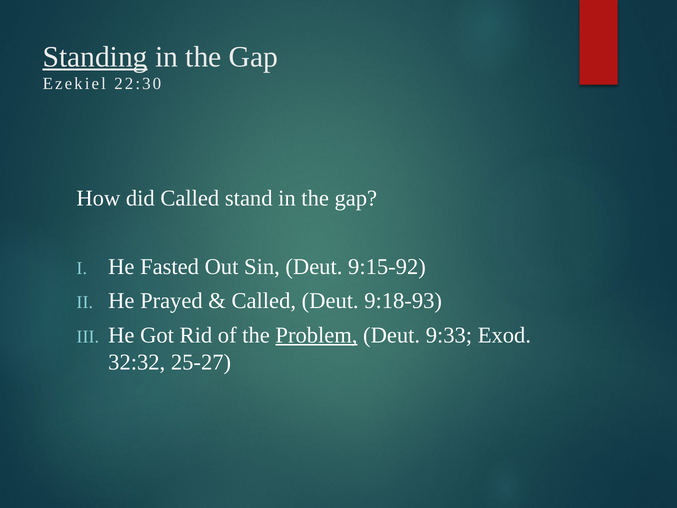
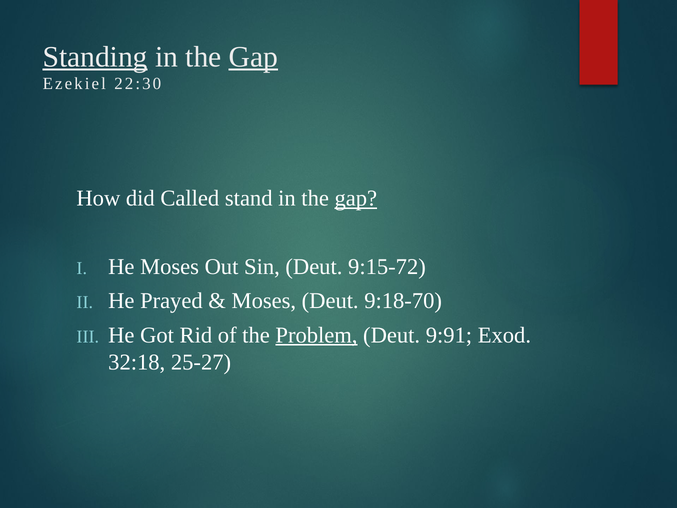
Gap underline: none -> present (253, 57)
gap underline: none -> present (356, 198)
He Fasted: Fasted -> Moses (170, 267)
9:15-92: 9:15-92 -> 9:15-72 (387, 267)
Called: Called -> Moses (264, 301)
9:18-93: 9:18-93 -> 9:18-70 (403, 301)
9:33: 9:33 -> 9:91 (449, 335)
32:32: 32:32 -> 32:18 (137, 362)
